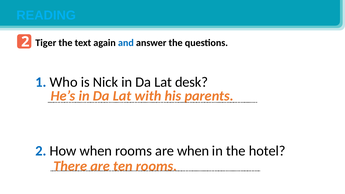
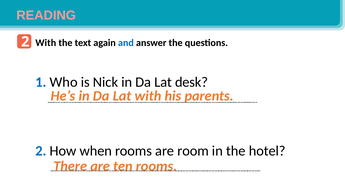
READING colour: light blue -> pink (46, 15)
Tiger: Tiger -> With (46, 43)
are when: when -> room (193, 151)
